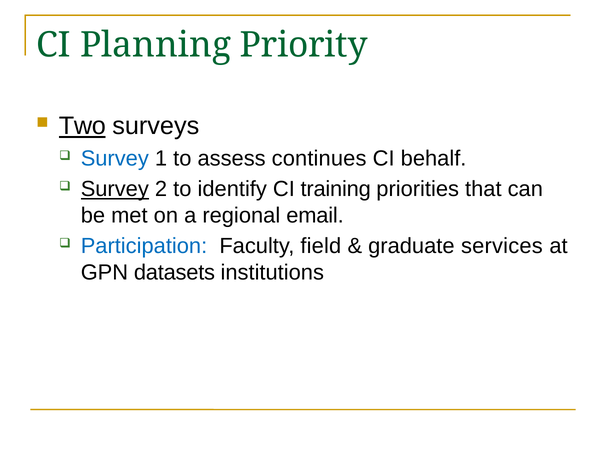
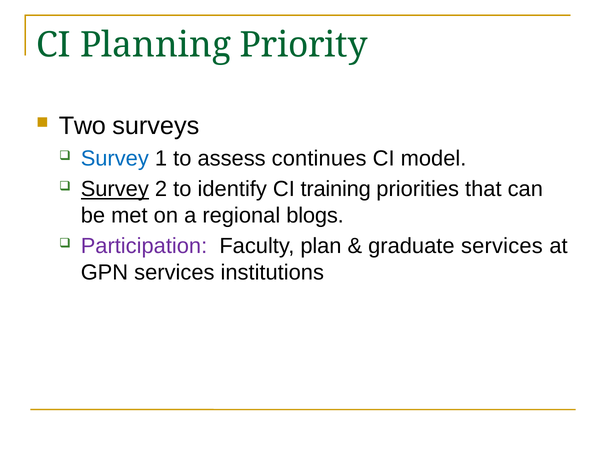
Two underline: present -> none (82, 126)
behalf: behalf -> model (434, 158)
email: email -> blogs (315, 215)
Participation colour: blue -> purple (144, 246)
field: field -> plan (321, 246)
GPN datasets: datasets -> services (174, 272)
